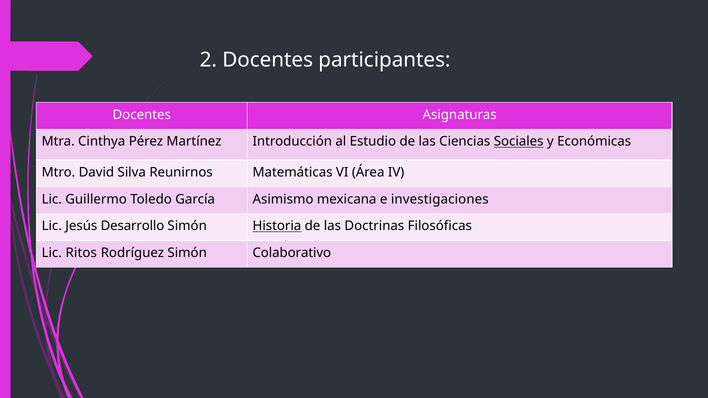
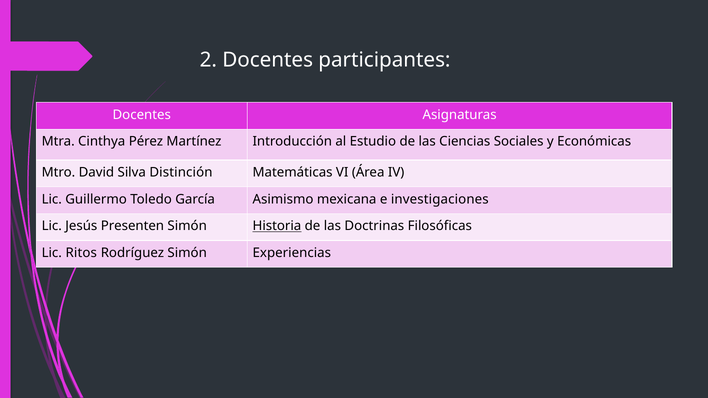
Sociales underline: present -> none (519, 142)
Reunirnos: Reunirnos -> Distinción (181, 173)
Desarrollo: Desarrollo -> Presenten (132, 226)
Colaborativo: Colaborativo -> Experiencias (292, 253)
